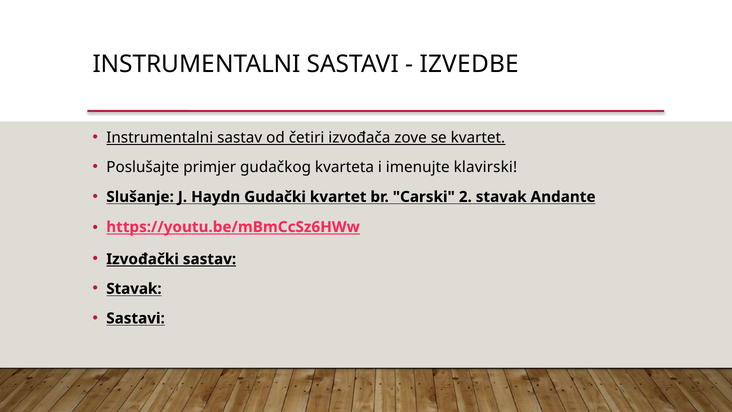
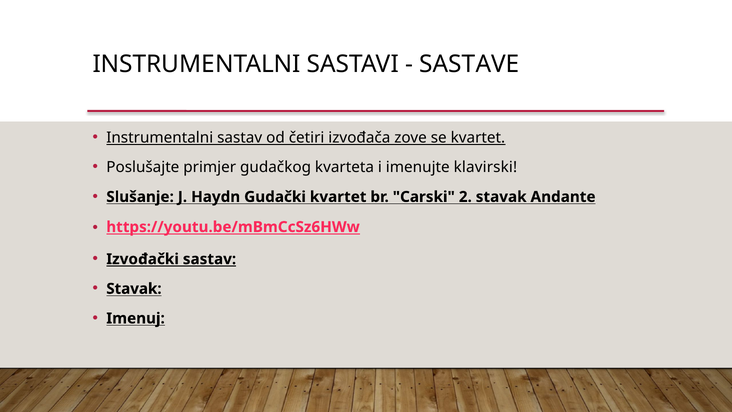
IZVEDBE: IZVEDBE -> SASTAVE (469, 64)
Sastavi: Sastavi -> Imenuj (136, 318)
